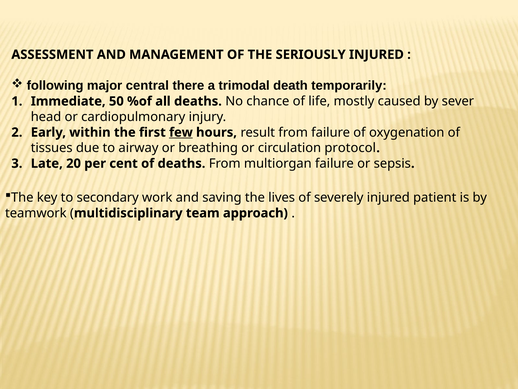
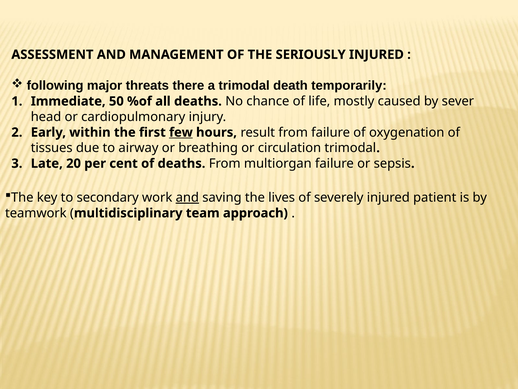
central: central -> threats (147, 86)
circulation protocol: protocol -> trimodal (350, 148)
and underline: none -> present (187, 197)
